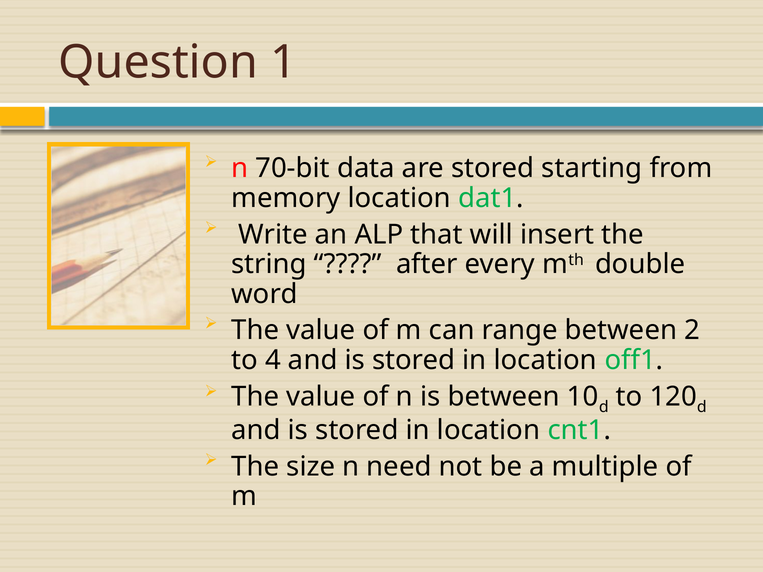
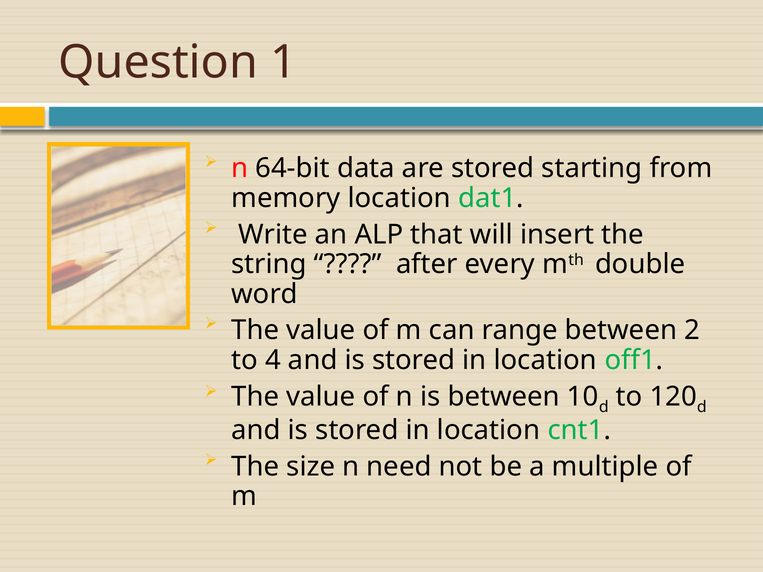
70-bit: 70-bit -> 64-bit (293, 168)
